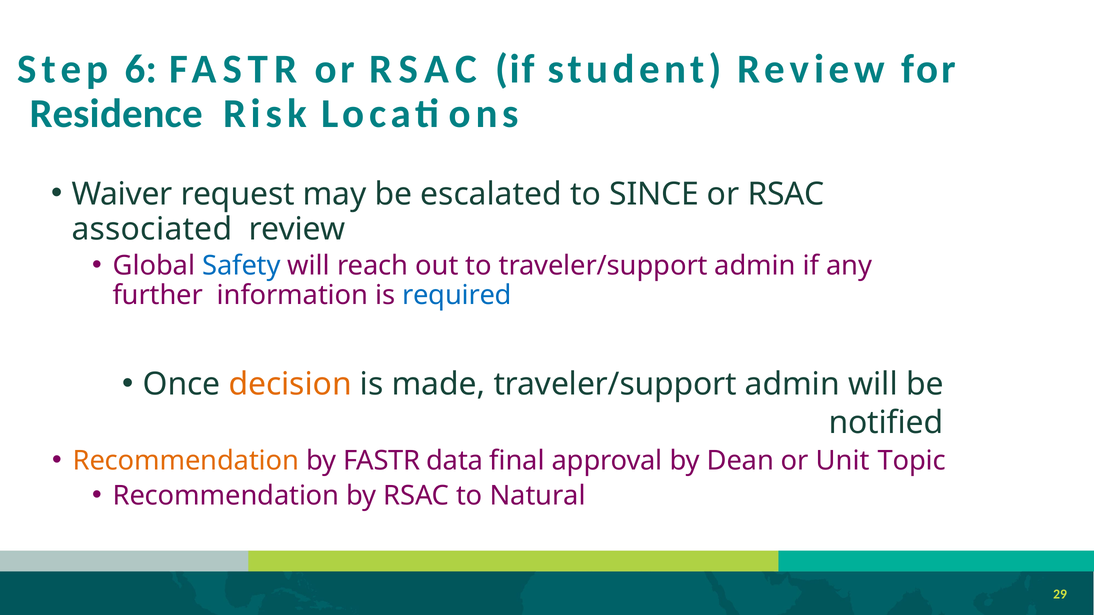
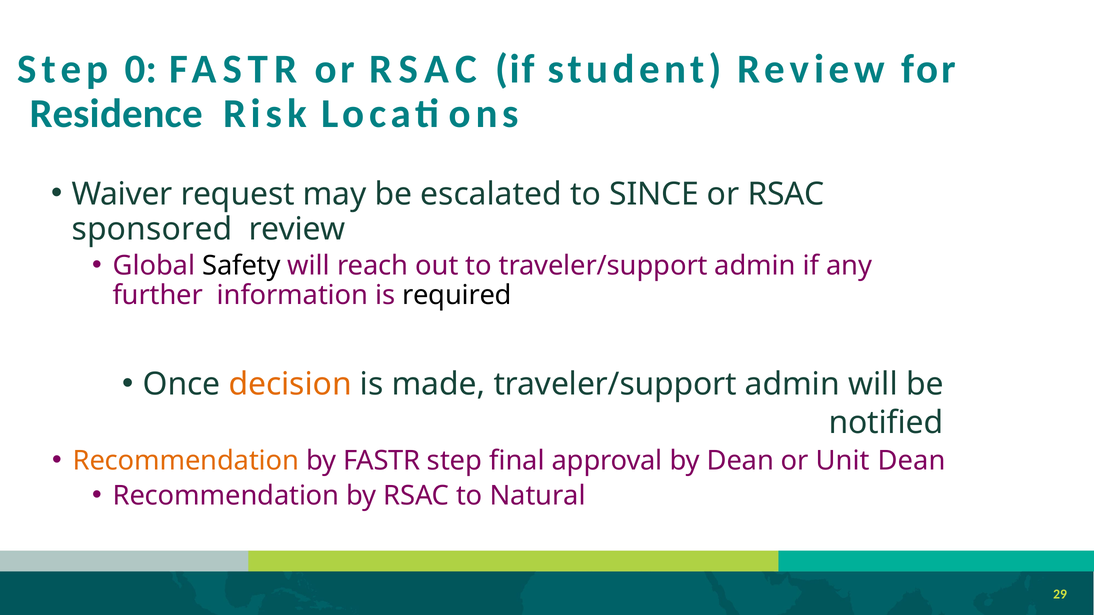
6: 6 -> 0 (141, 69)
associated: associated -> sponsored (152, 229)
Safety colour: blue -> black (241, 266)
required colour: blue -> black (457, 296)
FASTR data: data -> step (455, 461)
Unit Topic: Topic -> Dean (912, 461)
